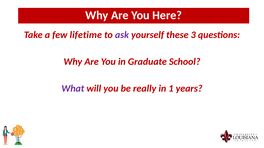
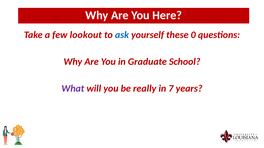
lifetime: lifetime -> lookout (86, 35)
ask colour: purple -> blue (122, 35)
3: 3 -> 0 (193, 35)
1: 1 -> 7 (171, 89)
